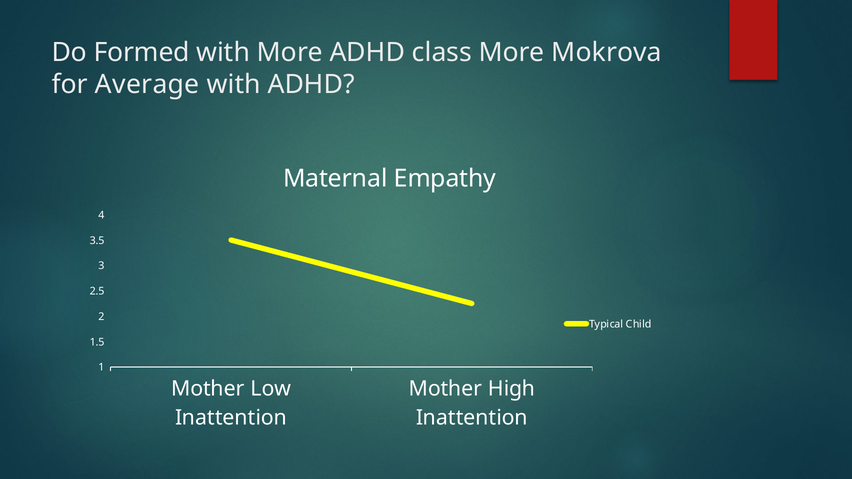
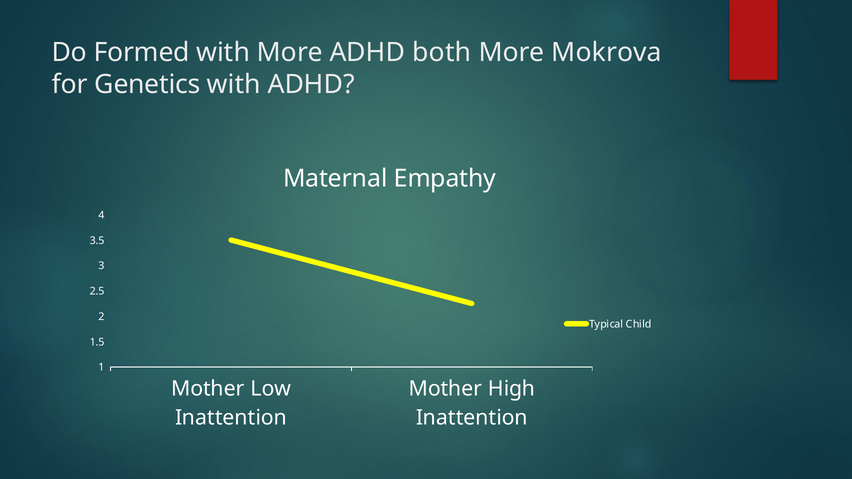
class: class -> both (442, 53)
Average: Average -> Genetics (147, 85)
